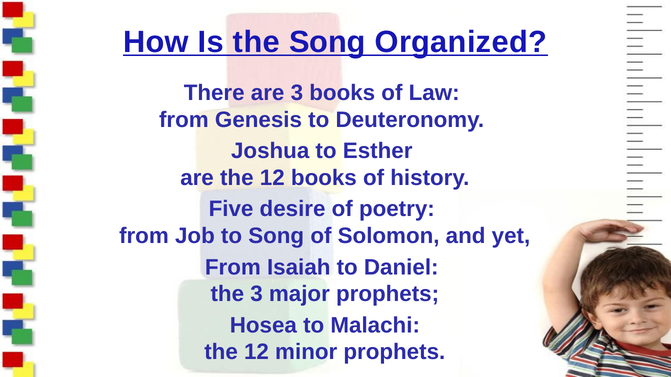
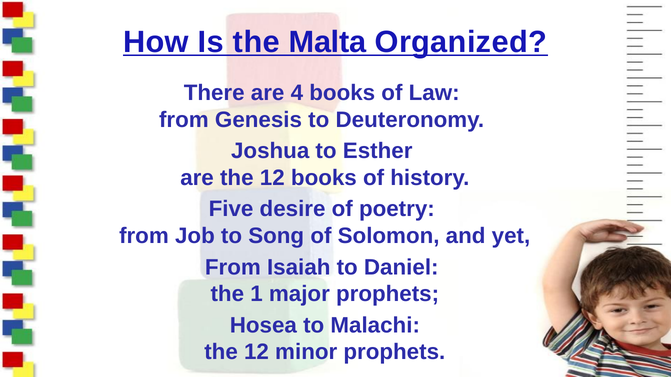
the Song: Song -> Malta (327, 42)
are 3: 3 -> 4 (297, 93)
the 3: 3 -> 1 (257, 294)
